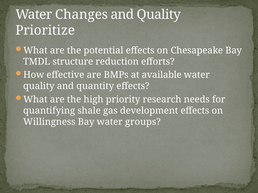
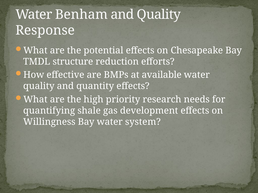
Changes: Changes -> Benham (81, 14)
Prioritize: Prioritize -> Response (45, 30)
groups: groups -> system (143, 122)
